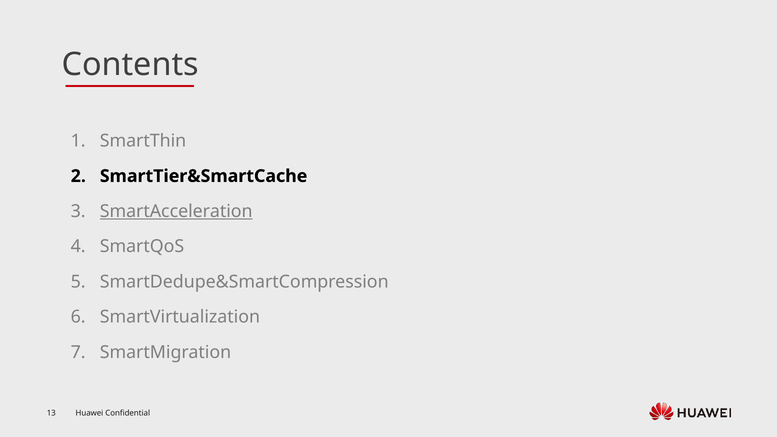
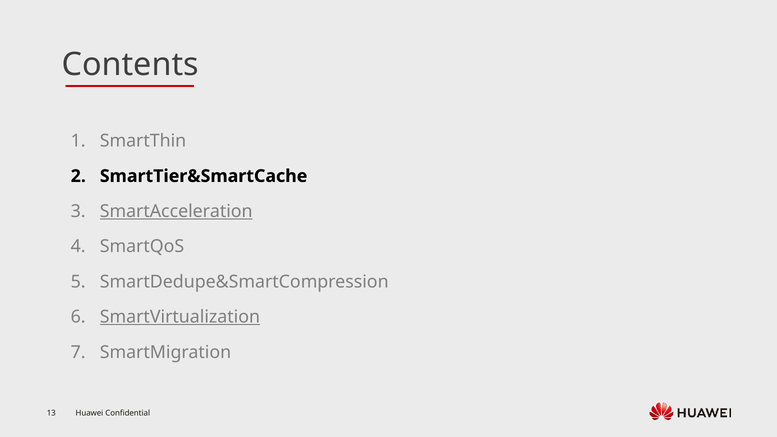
SmartVirtualization underline: none -> present (180, 317)
